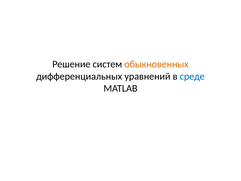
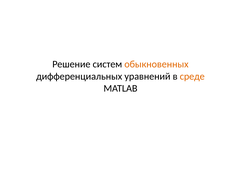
среде colour: blue -> orange (192, 76)
